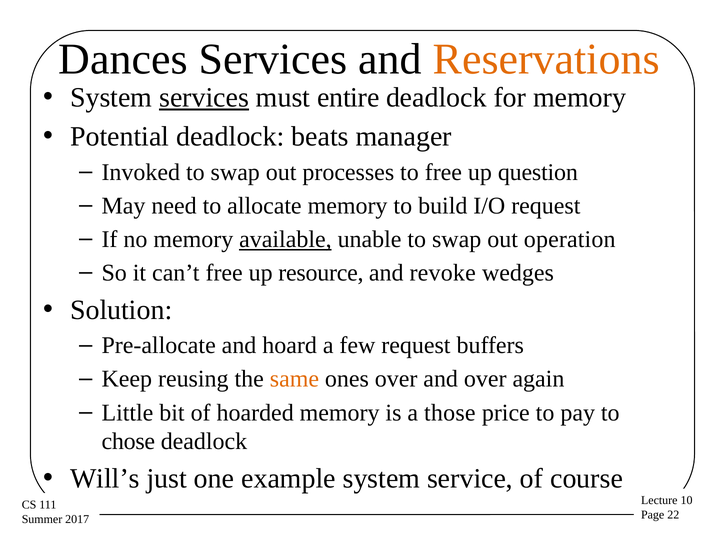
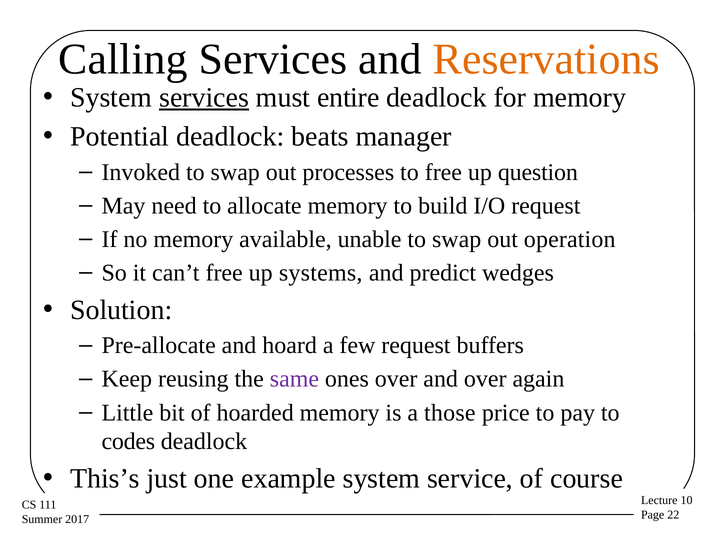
Dances: Dances -> Calling (123, 59)
available underline: present -> none (285, 239)
resource: resource -> systems (321, 273)
revoke: revoke -> predict (443, 273)
same colour: orange -> purple (294, 379)
chose: chose -> codes (128, 442)
Will’s: Will’s -> This’s (105, 479)
